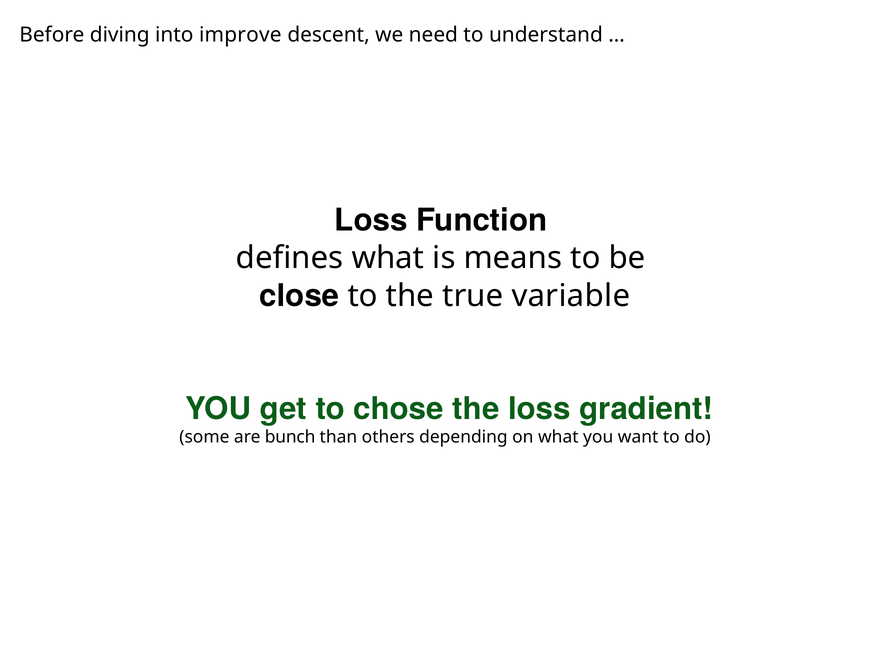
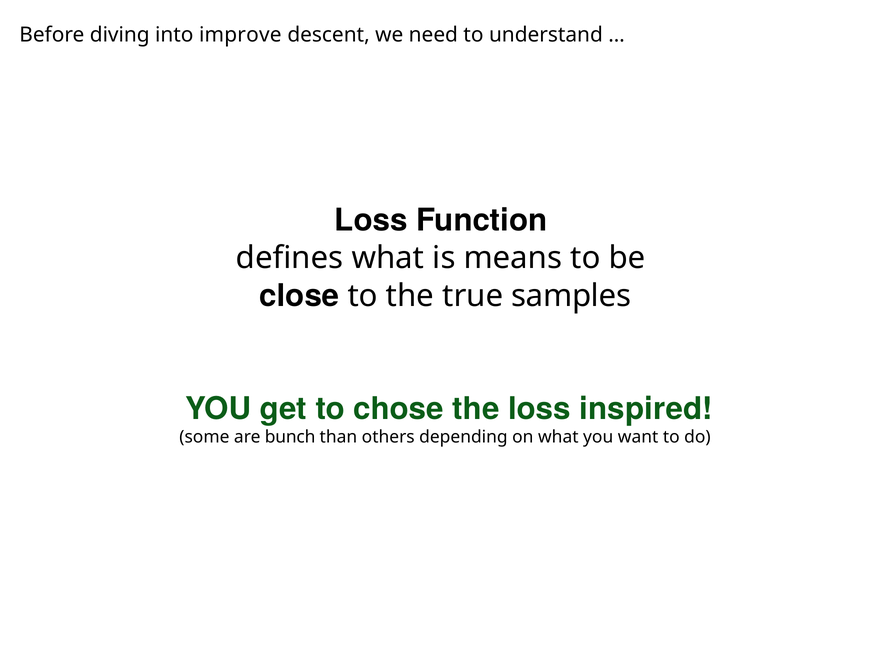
variable: variable -> samples (571, 295)
gradient: gradient -> inspired (646, 409)
